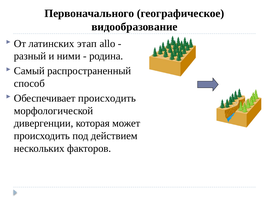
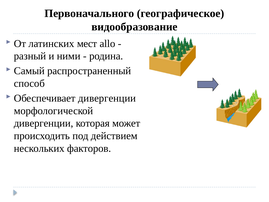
этап: этап -> мест (87, 44)
Обеспечивает происходить: происходить -> дивергенции (107, 98)
